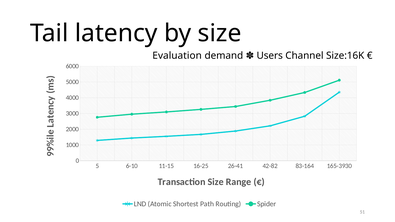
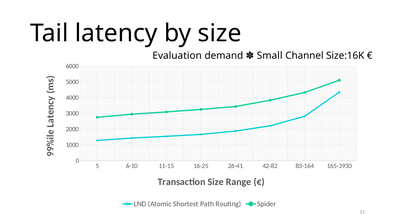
Users: Users -> Small (270, 56)
